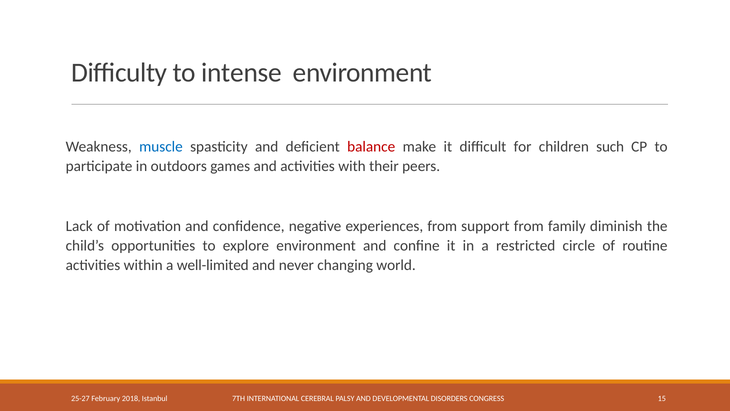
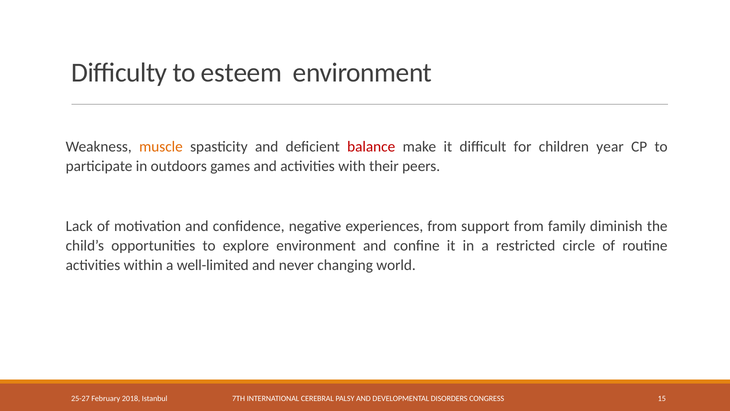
intense: intense -> esteem (242, 73)
muscle colour: blue -> orange (161, 147)
such: such -> year (610, 147)
